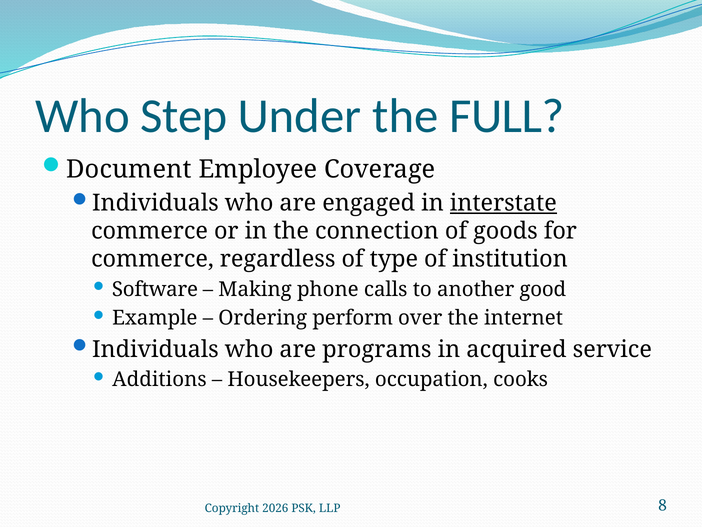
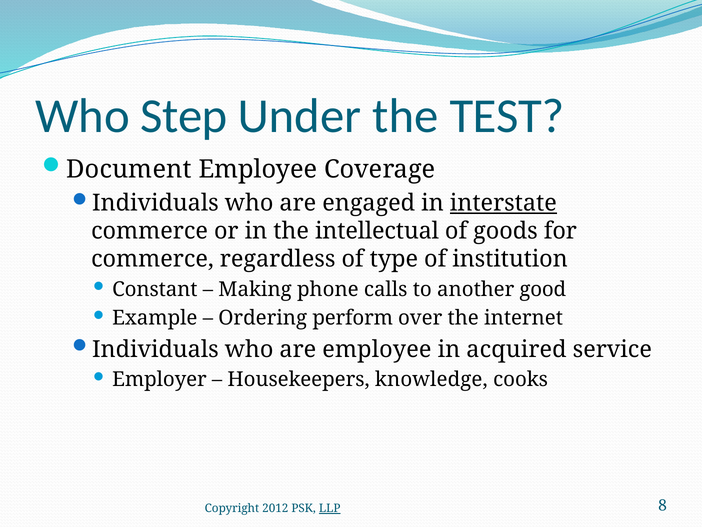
FULL: FULL -> TEST (507, 116)
connection: connection -> intellectual (377, 231)
Software: Software -> Constant (155, 289)
are programs: programs -> employee (377, 349)
Additions: Additions -> Employer (159, 379)
occupation: occupation -> knowledge (431, 379)
2026: 2026 -> 2012 (275, 508)
LLP underline: none -> present (330, 508)
